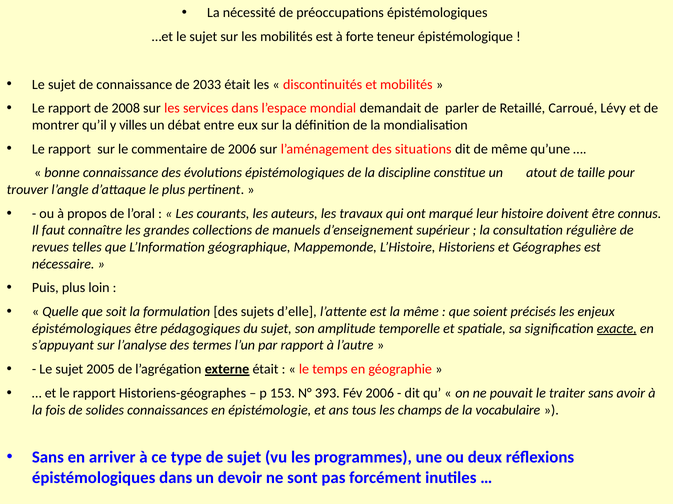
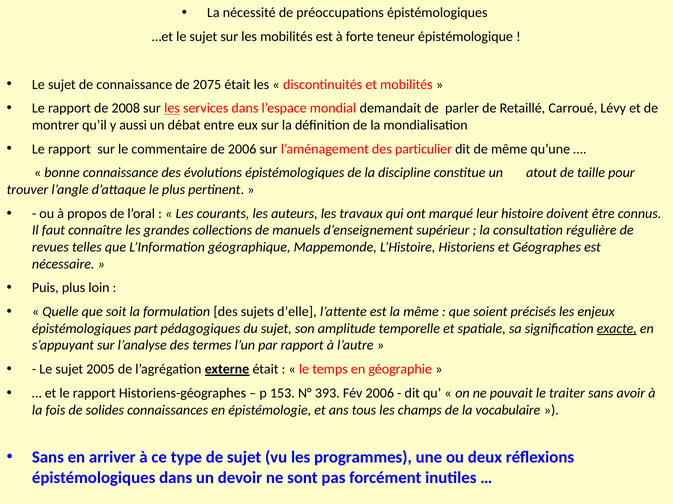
2033: 2033 -> 2075 (207, 85)
les underline: none -> present (172, 108)
villes: villes -> aussi (133, 125)
situations: situations -> particulier (423, 149)
épistémologiques être: être -> part (146, 329)
